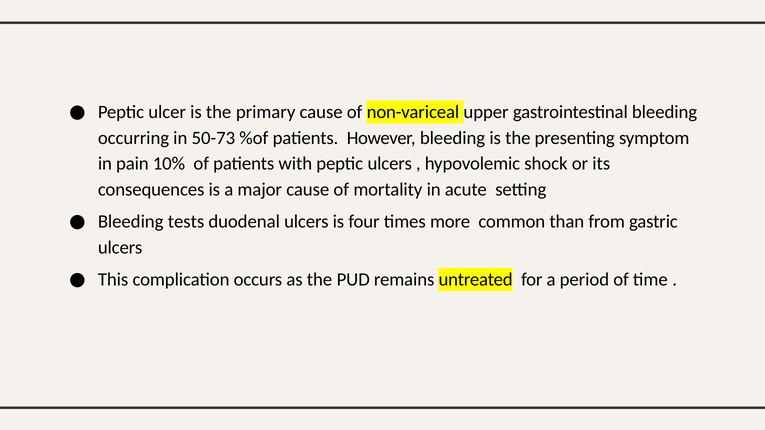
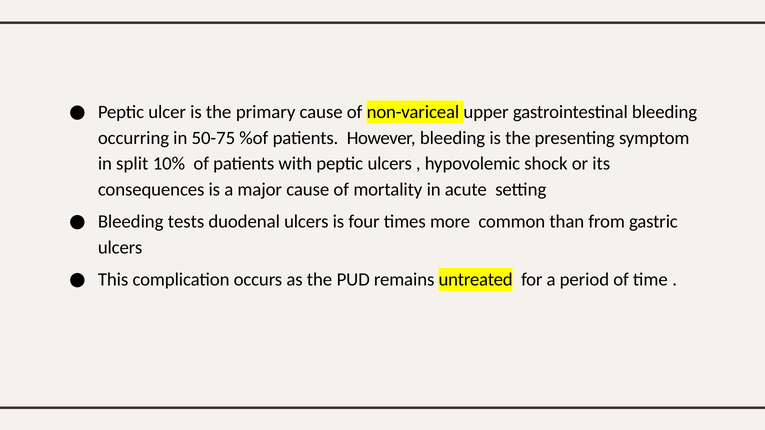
50-73: 50-73 -> 50-75 (213, 138)
pain: pain -> split (132, 164)
